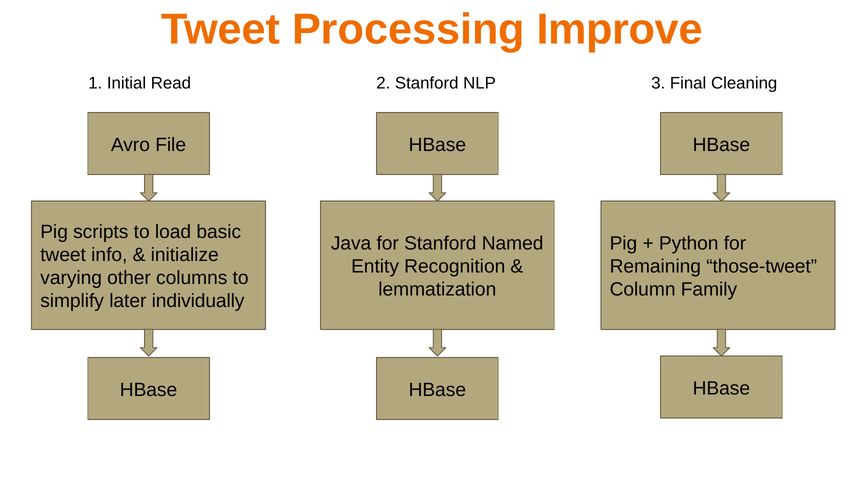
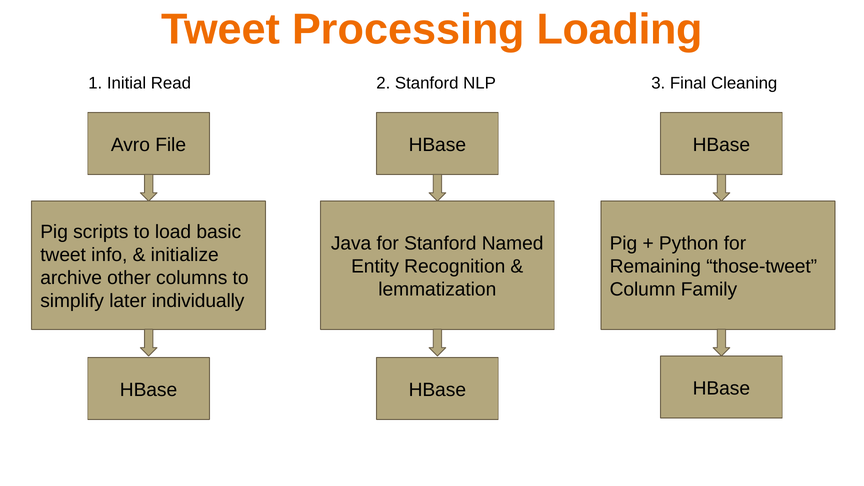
Improve: Improve -> Loading (620, 29)
varying: varying -> archive (71, 278)
